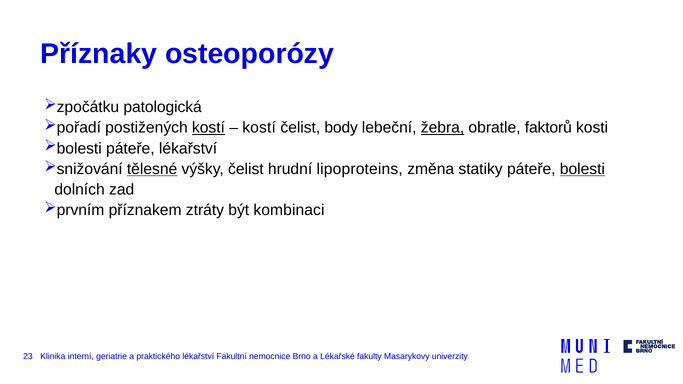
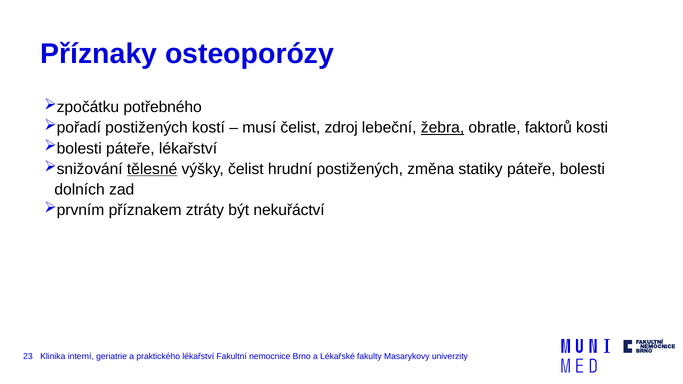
patologická: patologická -> potřebného (163, 107)
kostí underline: present -> none (208, 128)
kostí: kostí -> musí (259, 128)
body: body -> zdroj (341, 128)
hrudní lipoproteins: lipoproteins -> postižených (360, 169)
bolesti underline: present -> none (582, 169)
kombinaci: kombinaci -> nekuřáctví (289, 210)
